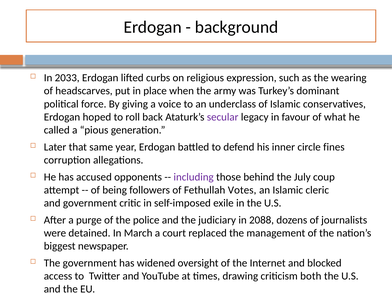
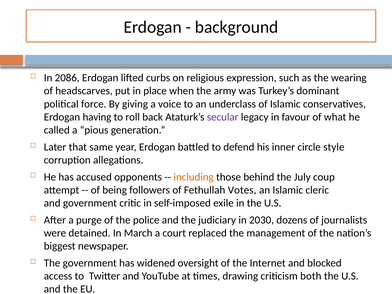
2033: 2033 -> 2086 (67, 78)
hoped: hoped -> having (97, 117)
fines: fines -> style (334, 147)
including colour: purple -> orange (194, 177)
2088: 2088 -> 2030 (262, 220)
